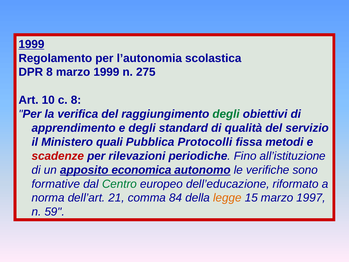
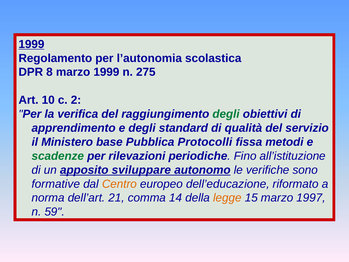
c 8: 8 -> 2 (76, 100)
quali: quali -> base (109, 142)
scadenze colour: red -> green (58, 156)
economica: economica -> sviluppare (141, 170)
Centro colour: green -> orange (120, 184)
84: 84 -> 14 (176, 198)
